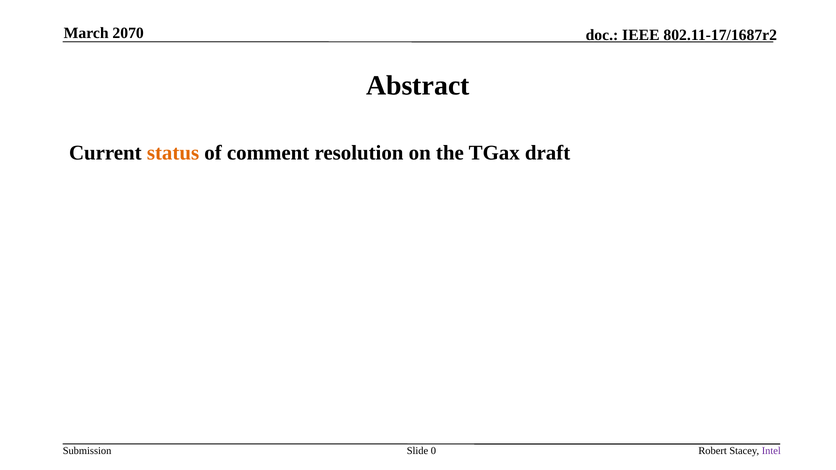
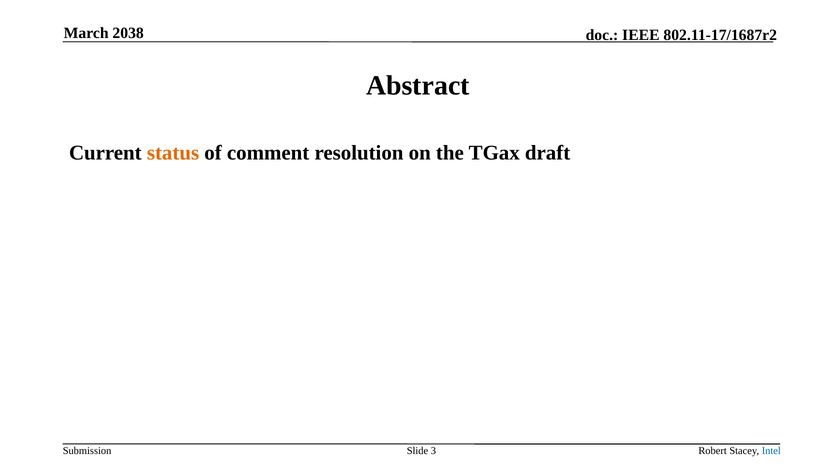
2070: 2070 -> 2038 (128, 33)
0: 0 -> 3 (433, 451)
Intel colour: purple -> blue (771, 451)
